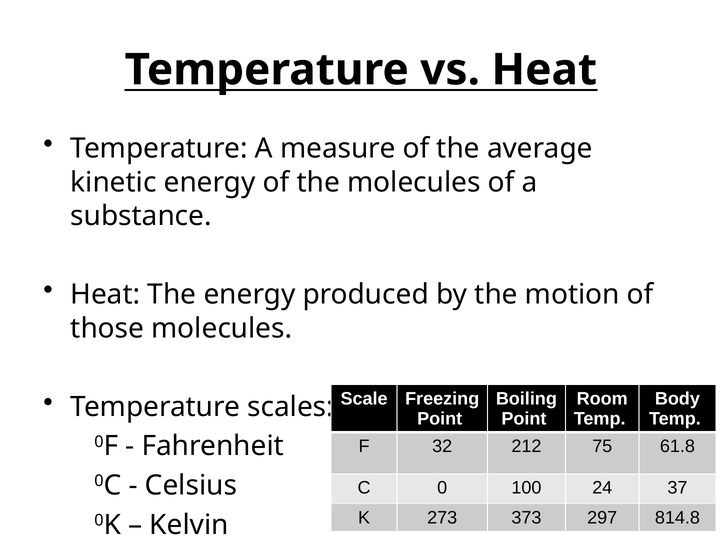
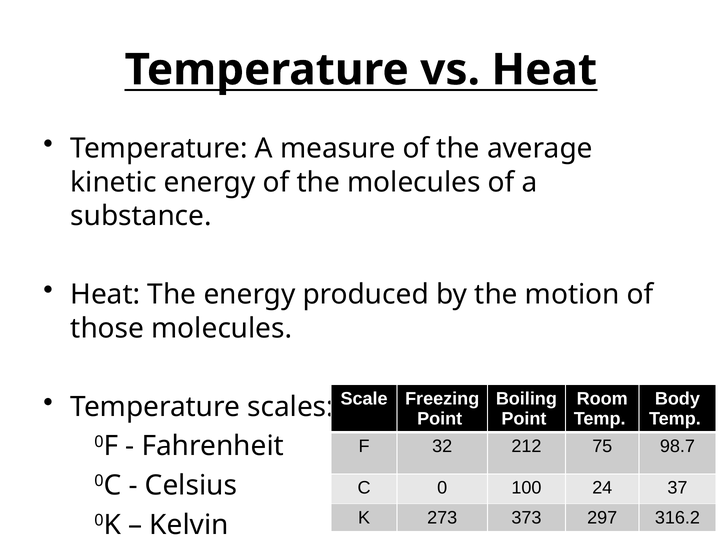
61.8: 61.8 -> 98.7 (677, 447)
814.8: 814.8 -> 316.2 (677, 518)
